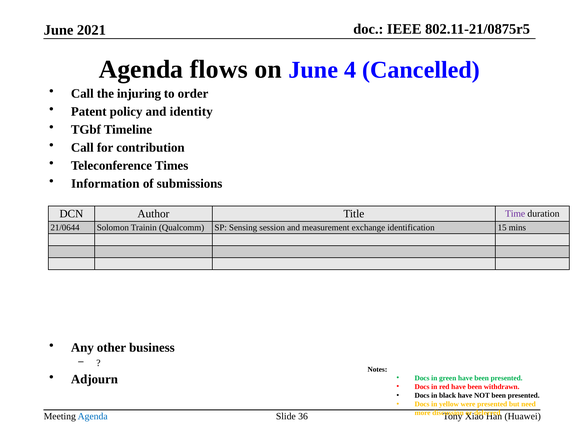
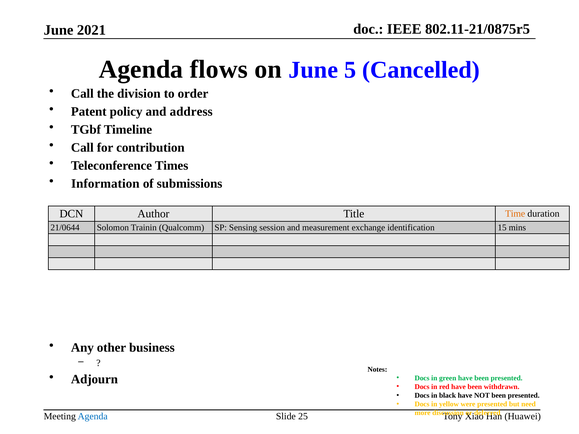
4: 4 -> 5 (350, 70)
injuring: injuring -> division (139, 94)
identity: identity -> address (191, 112)
Time colour: purple -> orange (515, 214)
36: 36 -> 25 (303, 416)
